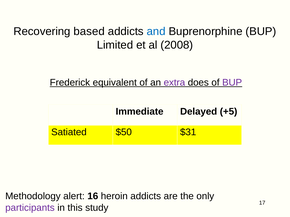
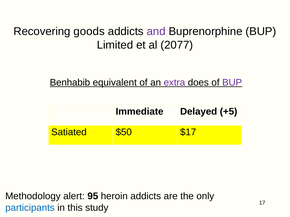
based: based -> goods (89, 31)
and colour: blue -> purple (156, 31)
2008: 2008 -> 2077 (177, 45)
Frederick: Frederick -> Benhabib (70, 83)
$31: $31 -> $17 (188, 132)
16: 16 -> 95 (93, 197)
participants colour: purple -> blue (30, 208)
